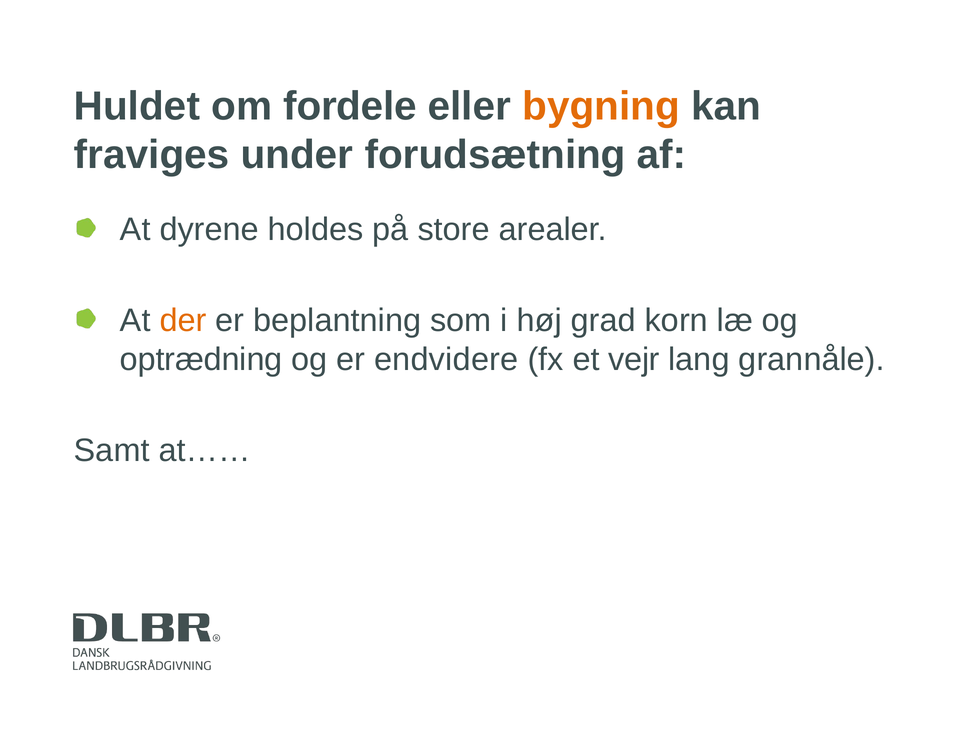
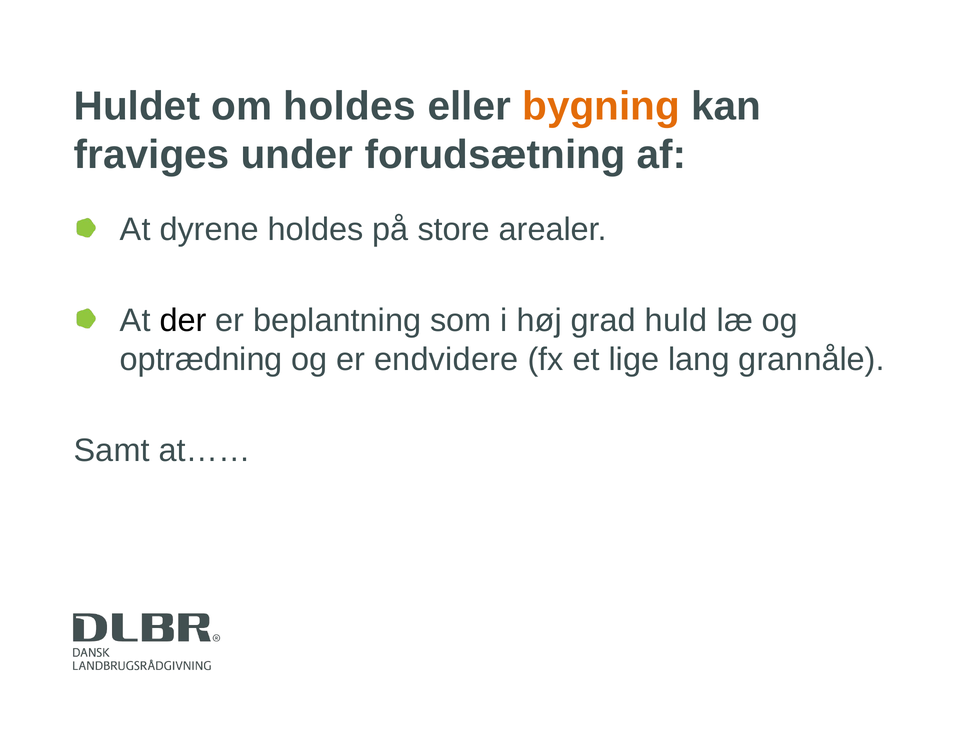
om fordele: fordele -> holdes (350, 106)
der colour: orange -> black (183, 320)
korn: korn -> huld (676, 320)
vejr: vejr -> lige (634, 359)
